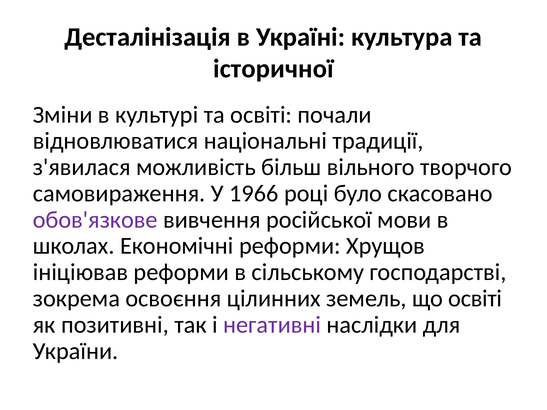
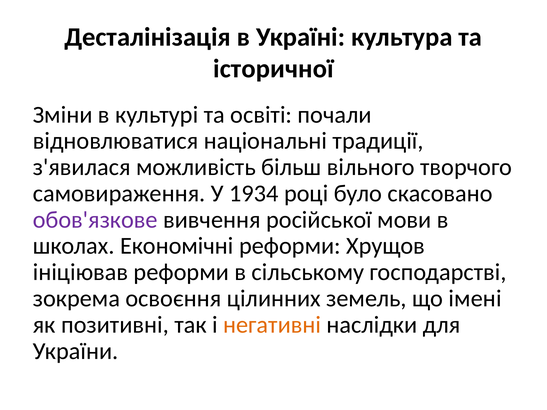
1966: 1966 -> 1934 (254, 194)
що освіті: освіті -> імені (475, 299)
негативні colour: purple -> orange (272, 325)
